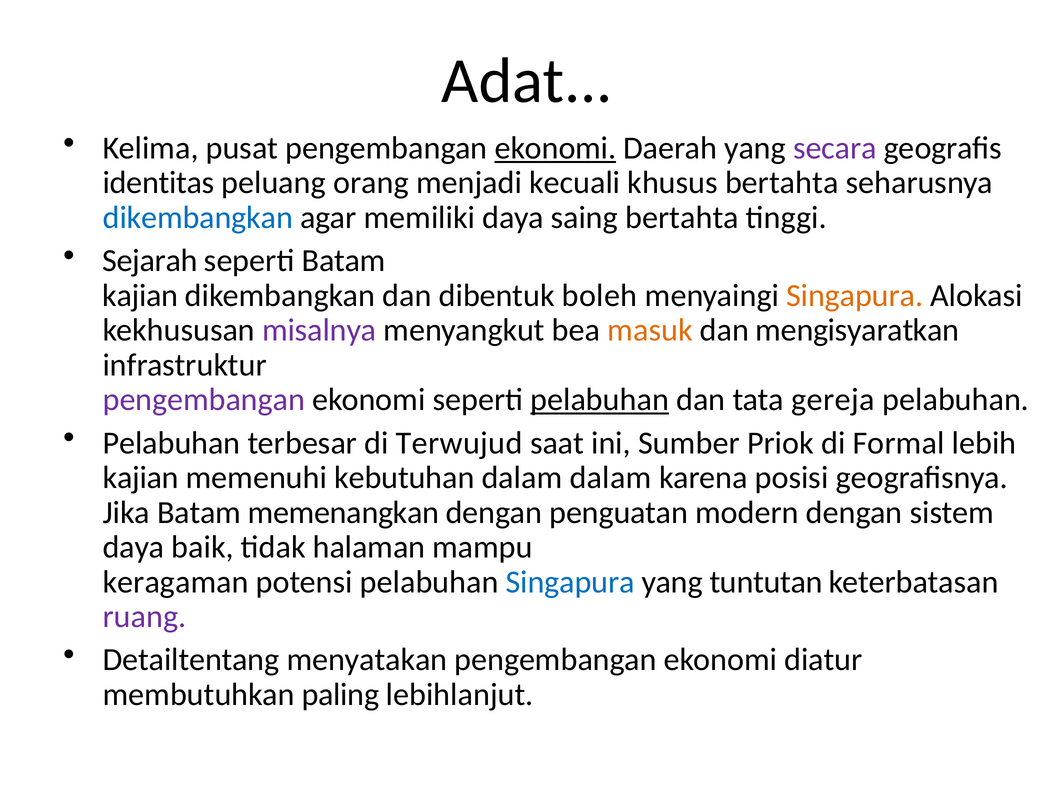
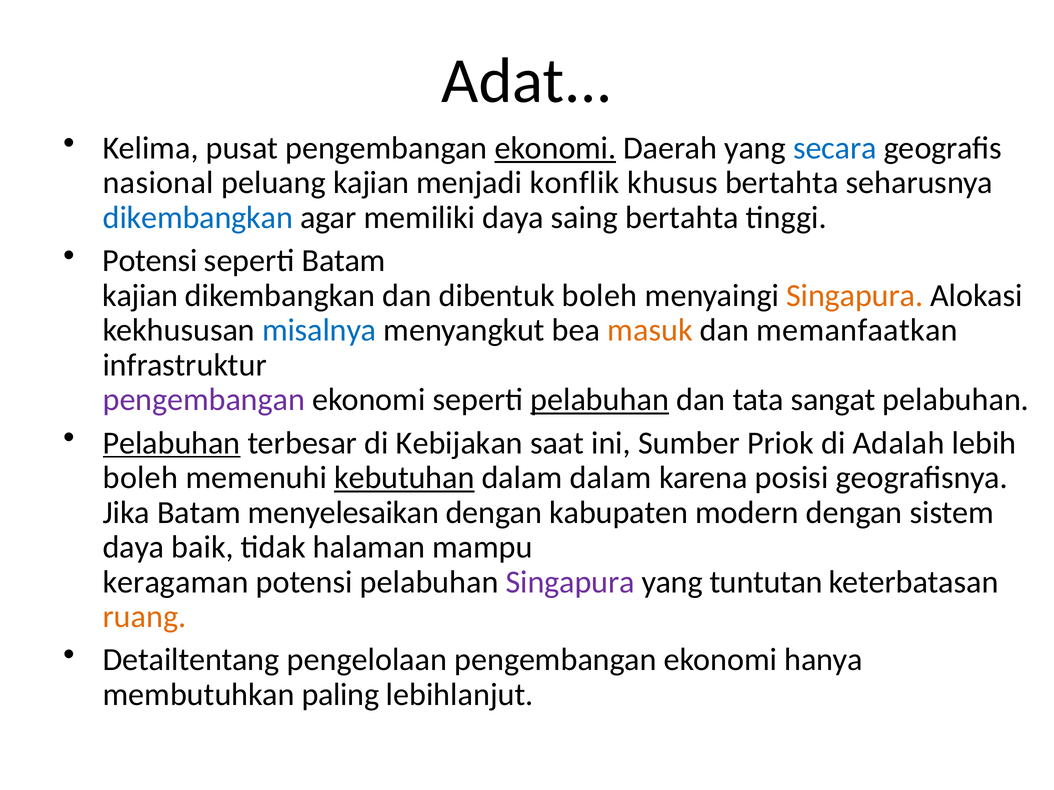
secara colour: purple -> blue (835, 148)
identitas: identitas -> nasional (158, 183)
peluang orang: orang -> kajian (371, 183)
kecuali: kecuali -> konflik (575, 183)
Sejarah: Sejarah -> Potensi (150, 261)
misalnya colour: purple -> blue (319, 330)
mengisyaratkan: mengisyaratkan -> memanfaatkan (857, 330)
gereja: gereja -> sangat (833, 400)
Pelabuhan underline: none -> present (172, 443)
Terwujud: Terwujud -> Kebijakan (459, 443)
Formal: Formal -> Adalah (899, 443)
kajian: kajian -> boleh (140, 478)
kebutuhan underline: none -> present (404, 478)
memenangkan: memenangkan -> menyelesaikan (343, 513)
penguatan: penguatan -> kabupaten (619, 513)
Singapura colour: blue -> purple (570, 582)
ruang colour: purple -> orange (145, 617)
menyatakan: menyatakan -> pengelolaan (367, 660)
diatur: diatur -> hanya (823, 660)
